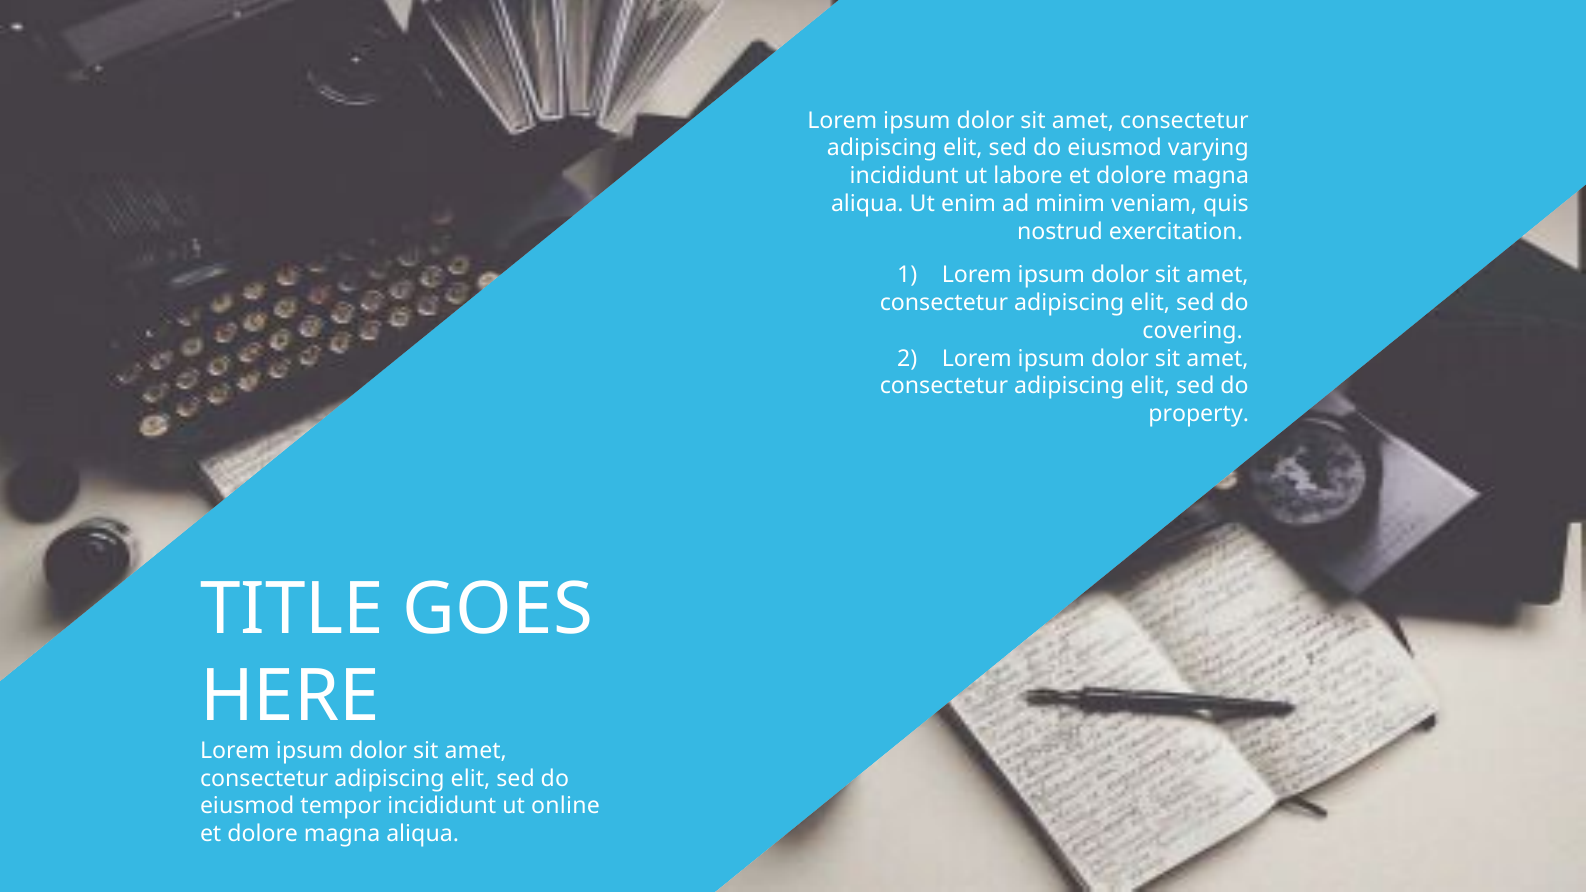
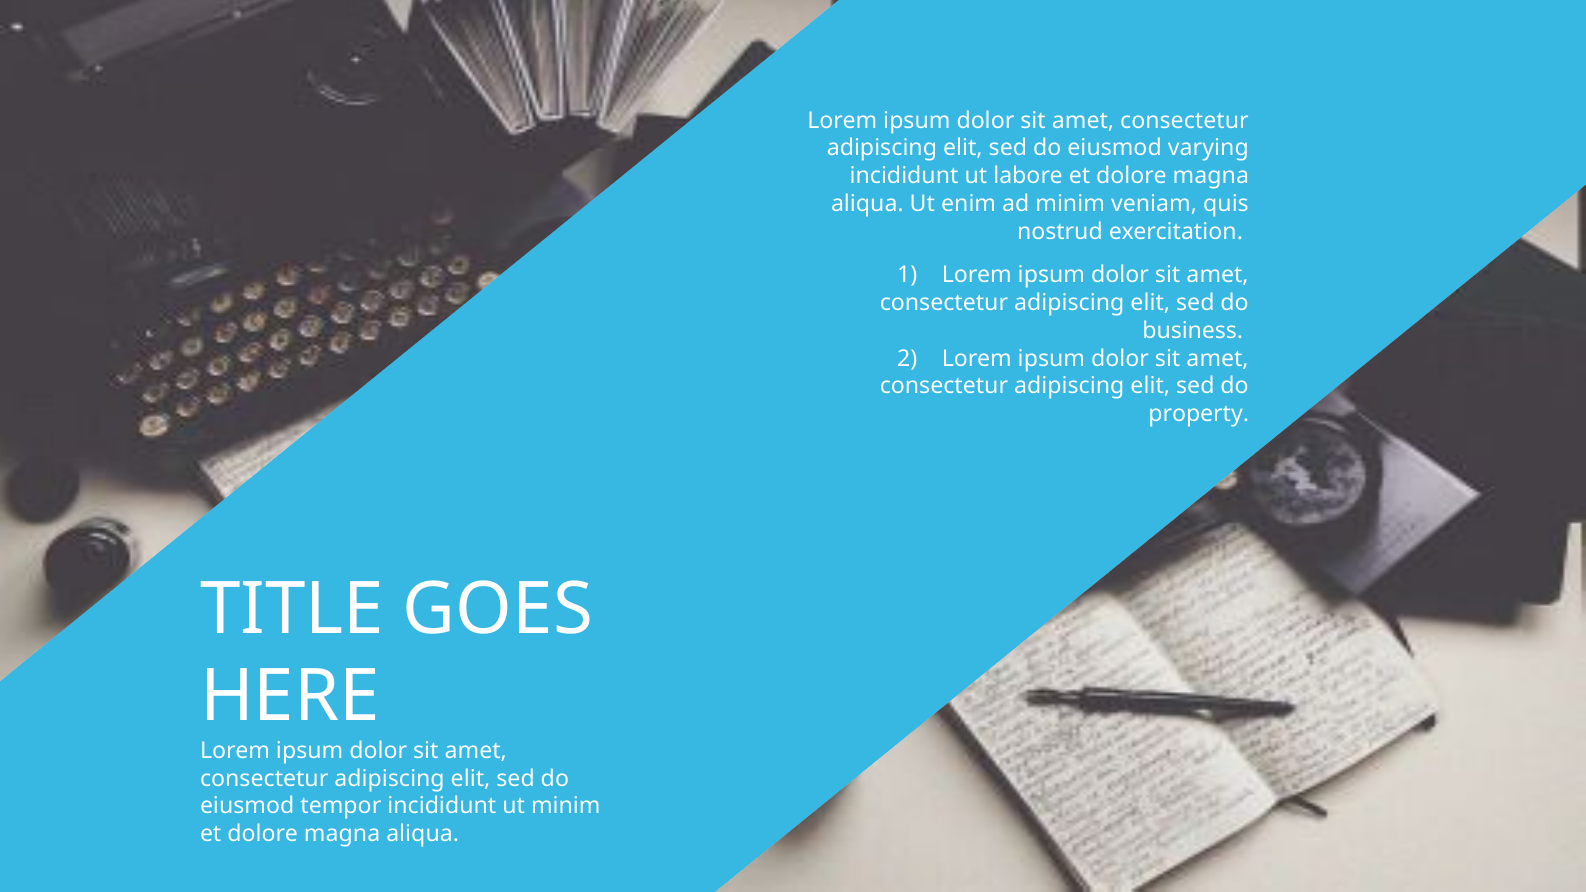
covering: covering -> business (1193, 331)
ut online: online -> minim (566, 806)
